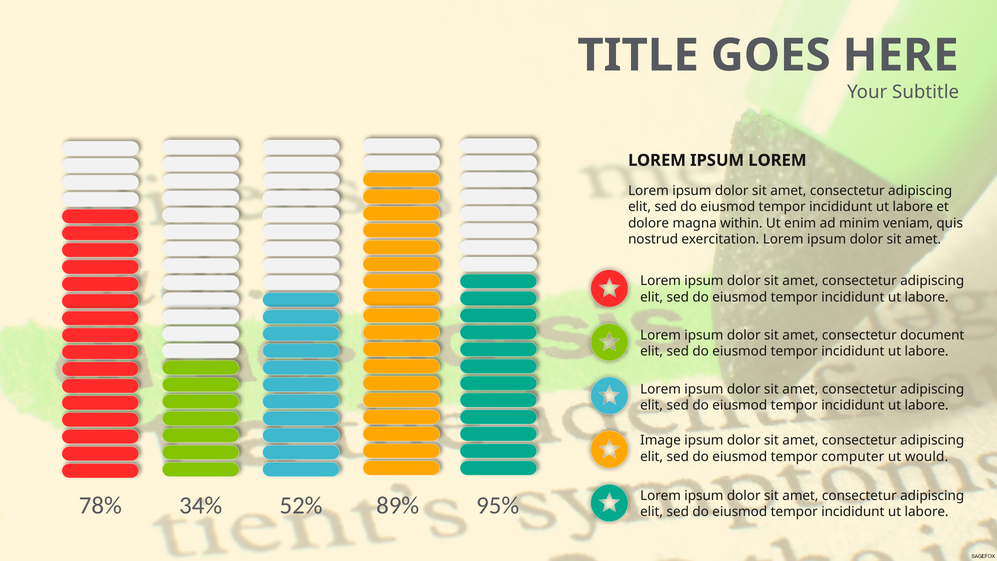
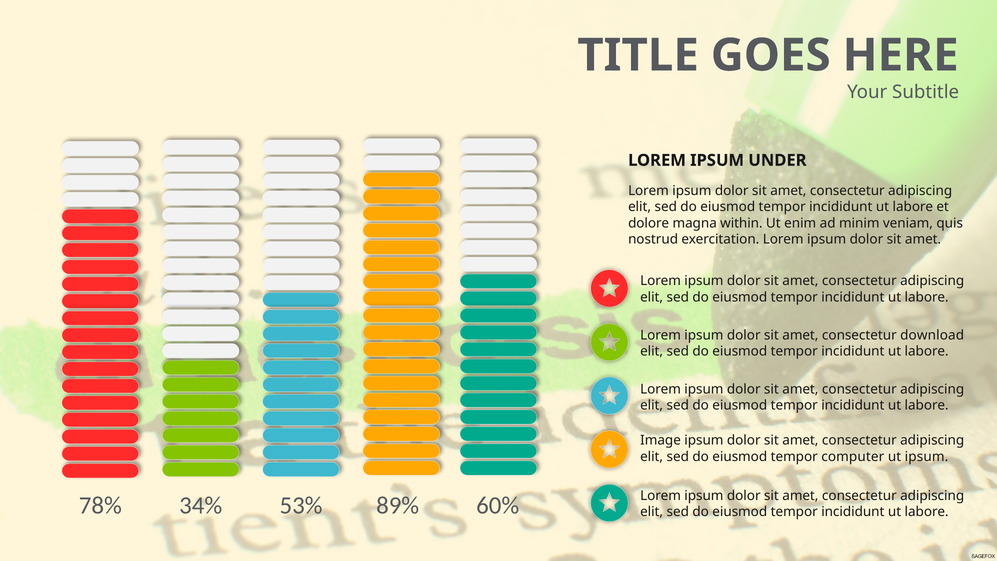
IPSUM LOREM: LOREM -> UNDER (777, 160)
document: document -> download (932, 335)
ut would: would -> ipsum (927, 457)
52%: 52% -> 53% (301, 506)
95%: 95% -> 60% (498, 506)
